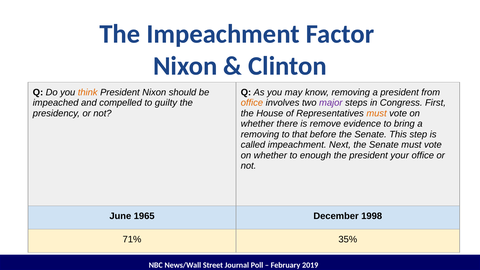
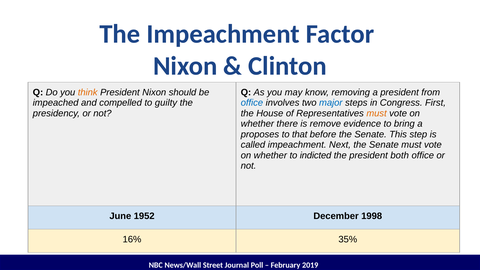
office colour: orange -> blue (252, 103)
major colour: purple -> blue (331, 103)
removing: removing -> proposes (260, 134)
enough: enough -> indicted (316, 155)
your: your -> both (400, 155)
1965: 1965 -> 1952 (144, 216)
71%: 71% -> 16% (132, 239)
